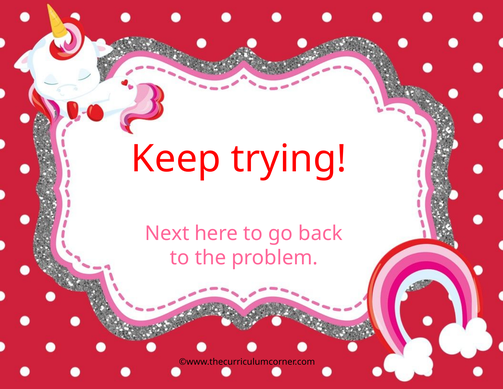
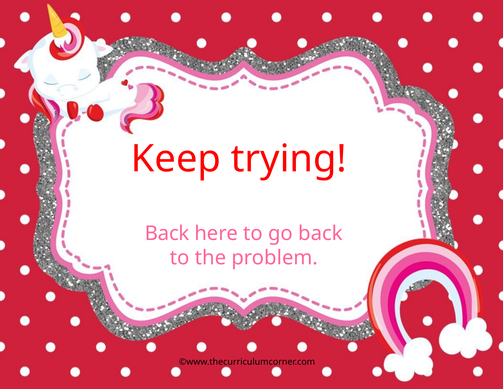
Next: Next -> Back (167, 233)
